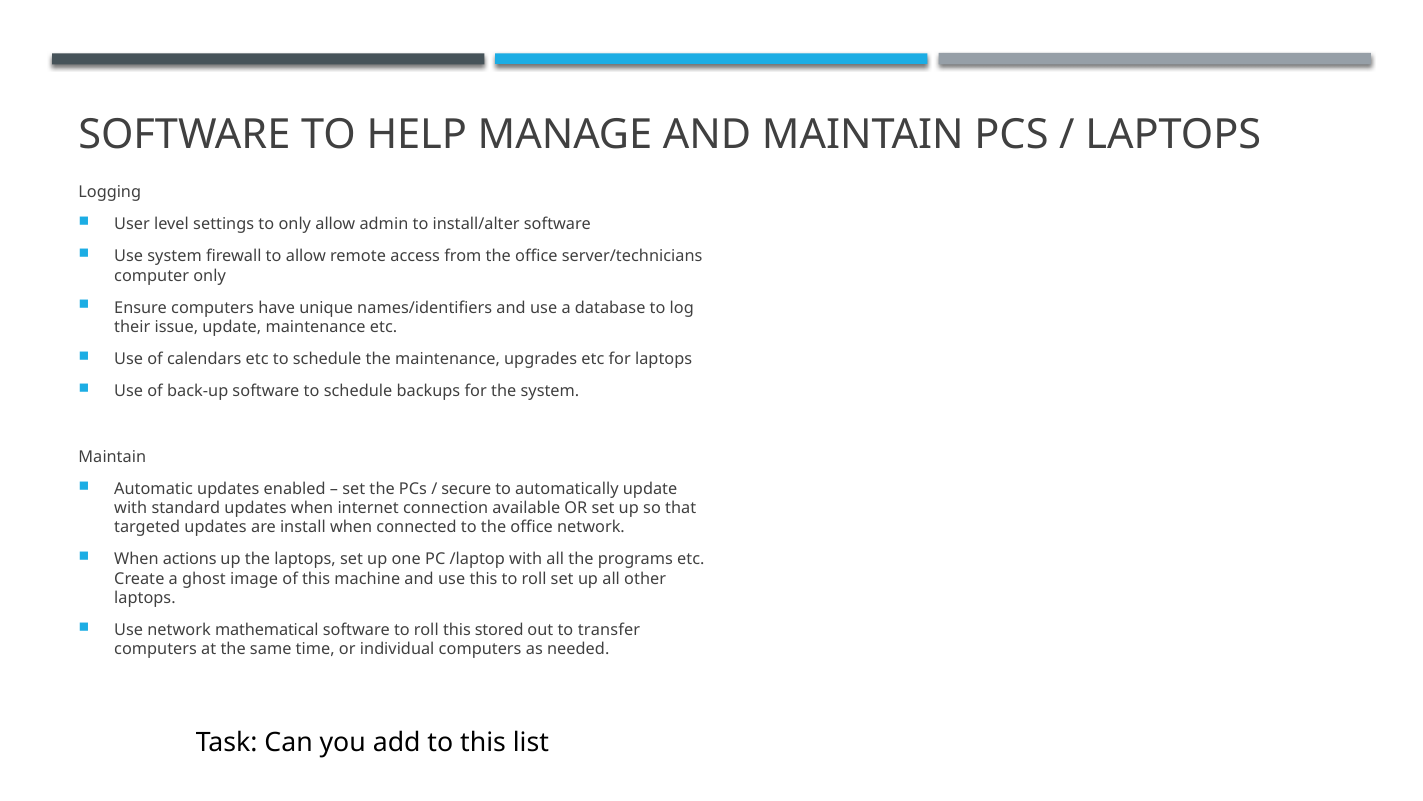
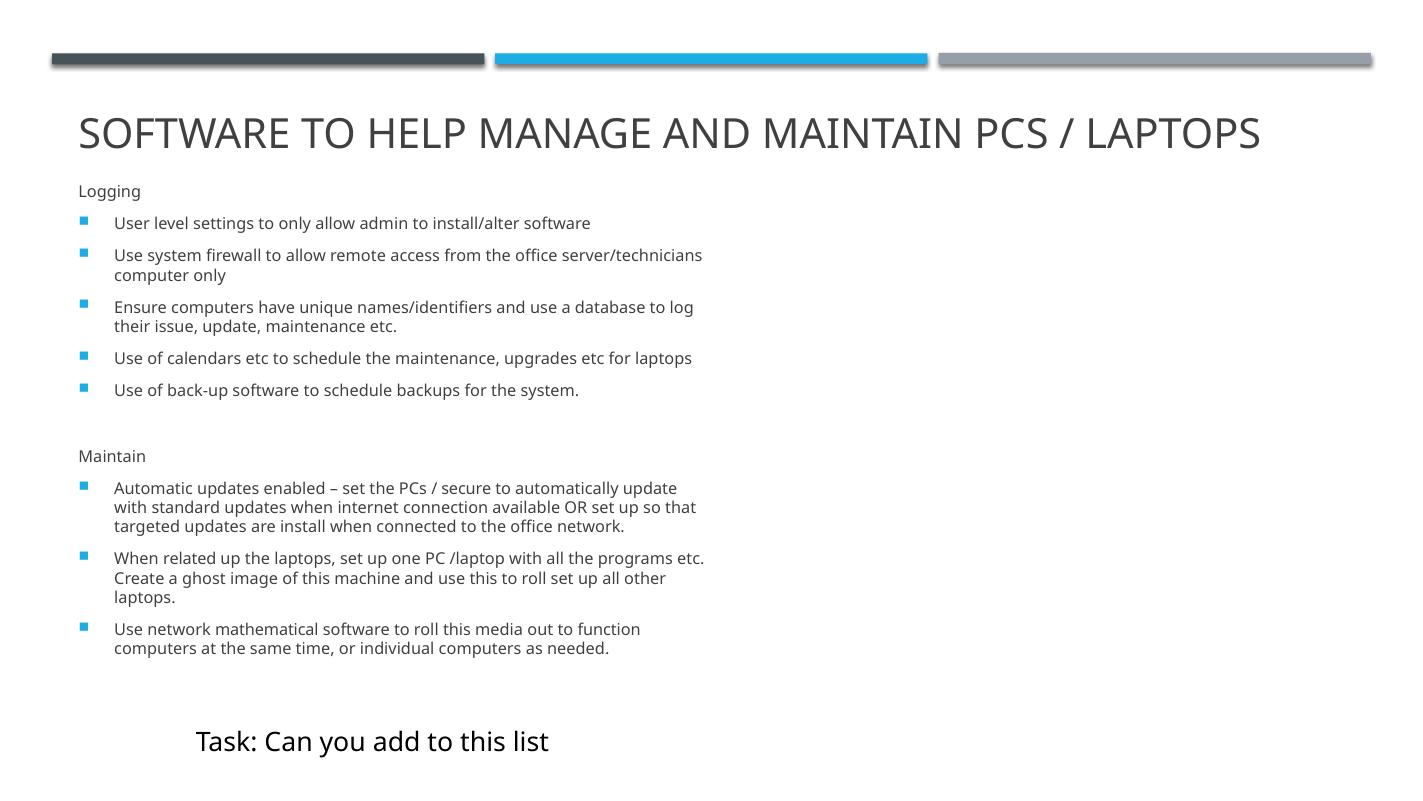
actions: actions -> related (190, 559)
stored: stored -> media (499, 630)
transfer: transfer -> function (609, 630)
